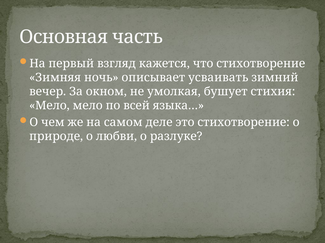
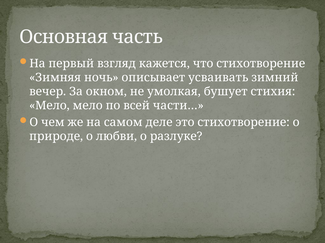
языка…: языка… -> части… (178, 106)
